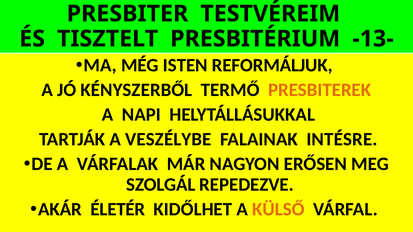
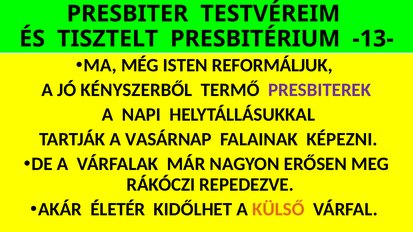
PRESBITEREK colour: orange -> purple (320, 90)
VESZÉLYBE: VESZÉLYBE -> VASÁRNAP (168, 140)
INTÉSRE: INTÉSRE -> KÉPEZNI (342, 140)
SZOLGÁL: SZOLGÁL -> RÁKÓCZI (161, 185)
